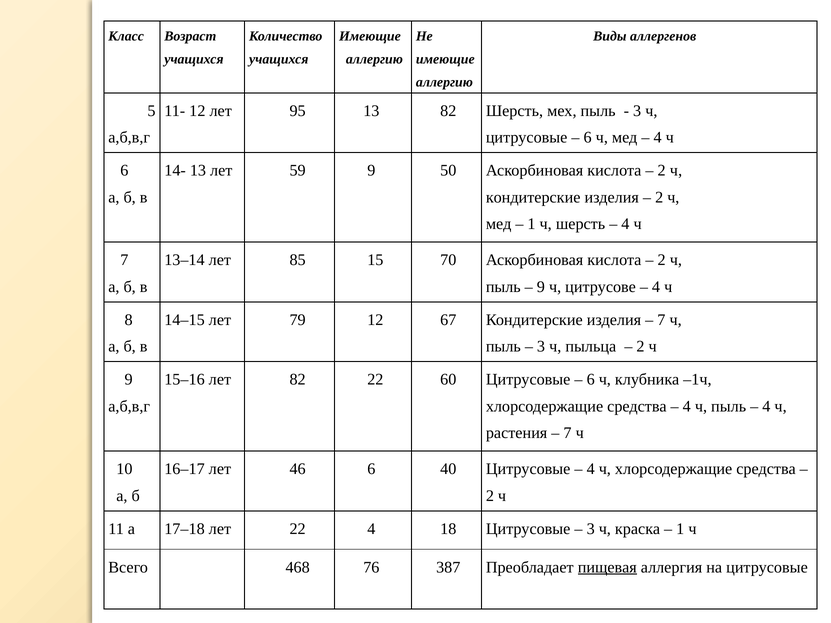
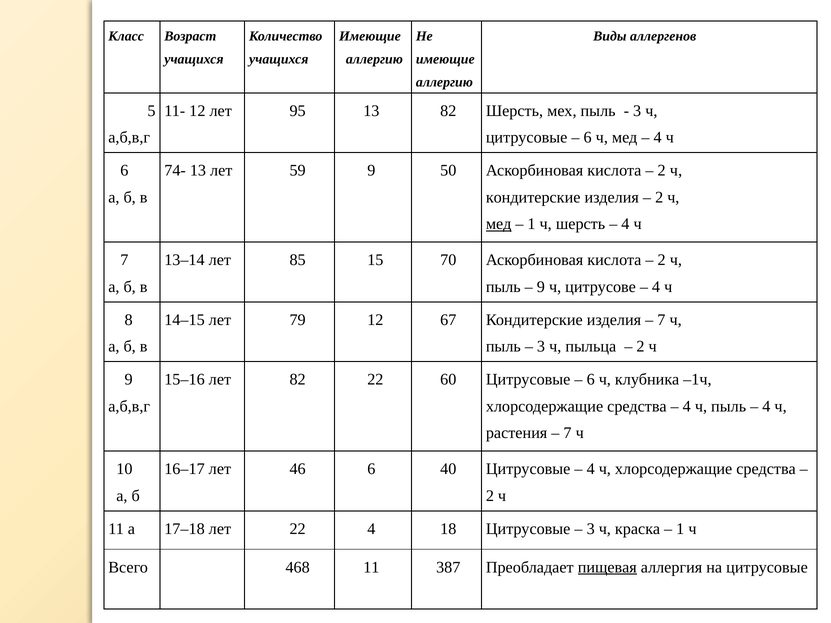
14-: 14- -> 74- (175, 171)
мед underline: none -> present (499, 224)
468 76: 76 -> 11 (371, 567)
